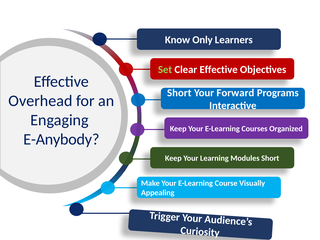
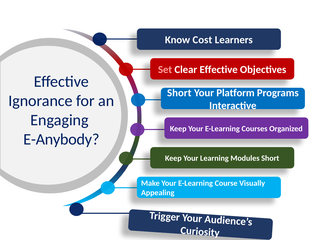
Only: Only -> Cost (202, 40)
Set colour: light green -> pink (165, 70)
Forward: Forward -> Platform (235, 93)
Overhead: Overhead -> Ignorance (40, 101)
